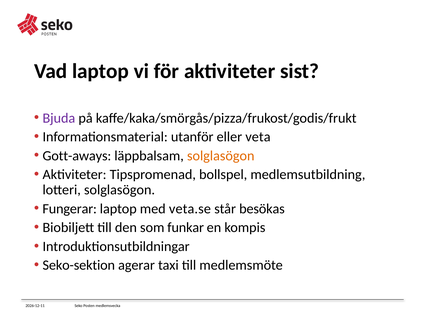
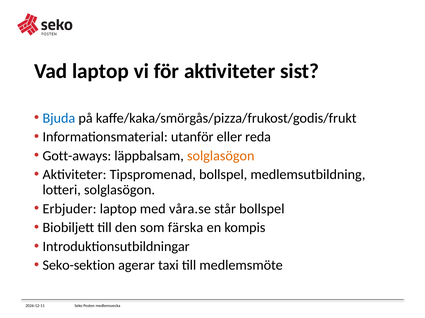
Bjuda colour: purple -> blue (59, 118)
veta: veta -> reda (258, 137)
Fungerar: Fungerar -> Erbjuder (70, 209)
veta.se: veta.se -> våra.se (190, 209)
står besökas: besökas -> bollspel (262, 209)
funkar: funkar -> färska (186, 228)
